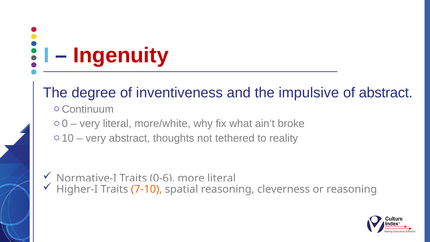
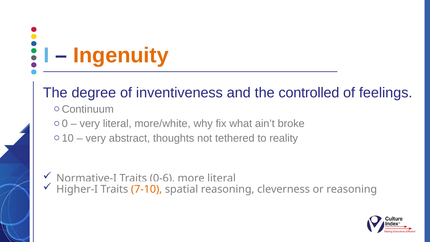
Ingenuity colour: red -> orange (121, 55)
impulsive: impulsive -> controlled (309, 93)
of abstract: abstract -> feelings (386, 93)
